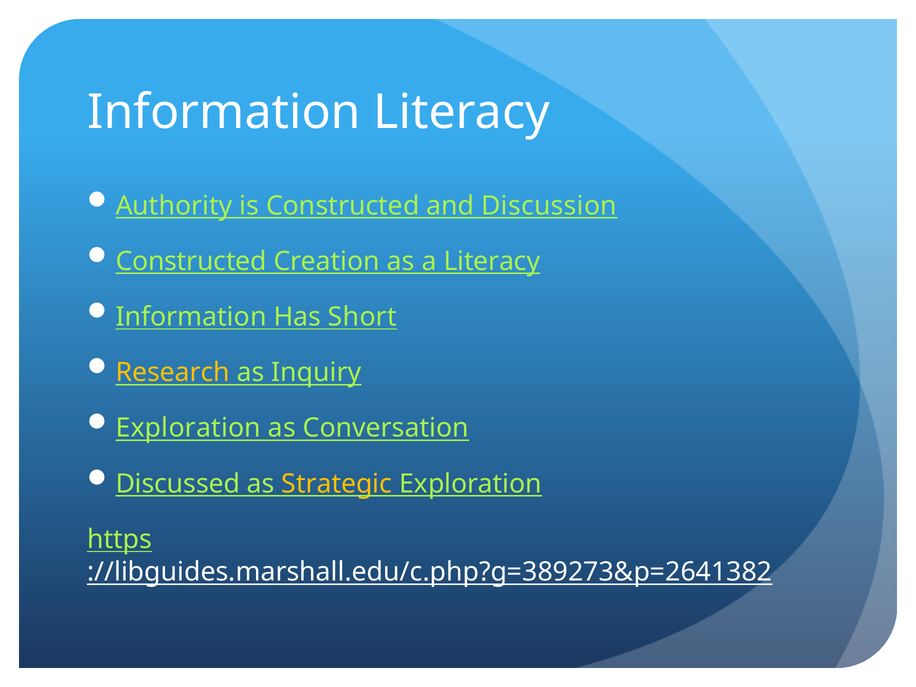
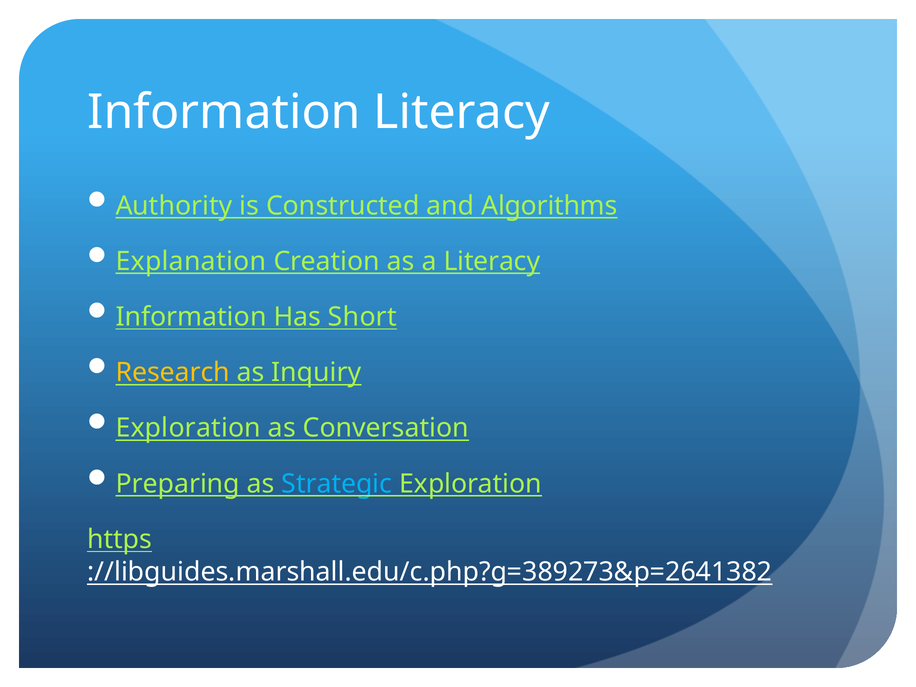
Discussion: Discussion -> Algorithms (549, 206)
Constructed: Constructed -> Explanation (191, 261)
Discussed: Discussed -> Preparing (178, 484)
Strategic colour: yellow -> light blue (337, 484)
